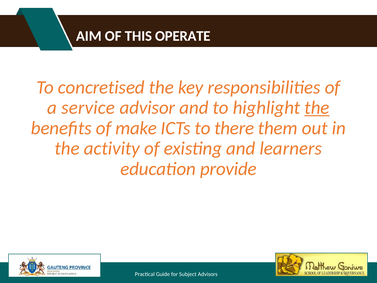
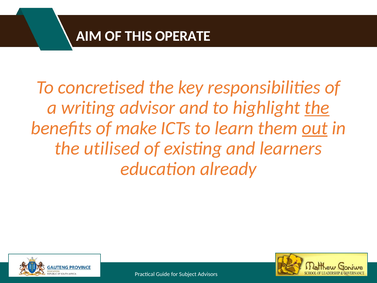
service: service -> writing (88, 108)
there: there -> learn (234, 128)
out underline: none -> present (315, 128)
activity: activity -> utilised (112, 148)
provide: provide -> already (228, 169)
